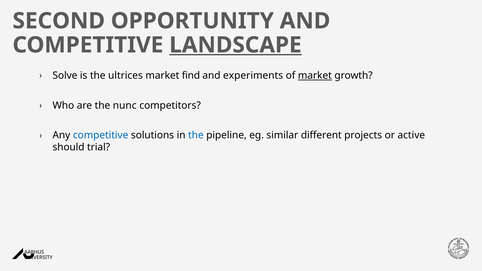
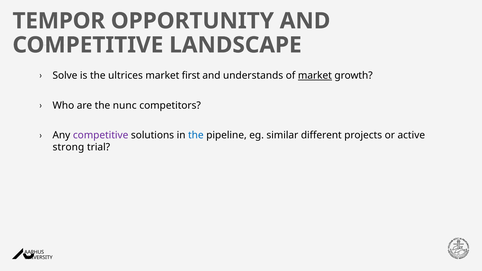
SECOND: SECOND -> TEMPOR (59, 21)
LANDSCAPE underline: present -> none (235, 45)
find: find -> first (191, 76)
experiments: experiments -> understands (253, 76)
competitive colour: blue -> purple (101, 135)
should: should -> strong (68, 147)
